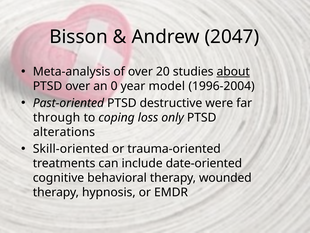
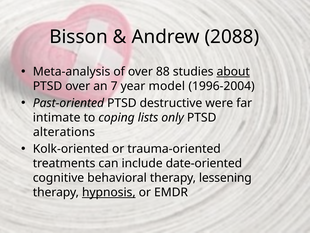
2047: 2047 -> 2088 (232, 37)
20: 20 -> 88 (163, 72)
0: 0 -> 7 (114, 86)
through: through -> intimate (57, 117)
loss: loss -> lists (148, 117)
Skill-oriented: Skill-oriented -> Kolk-oriented (71, 149)
wounded: wounded -> lessening (225, 178)
hypnosis underline: none -> present (109, 192)
